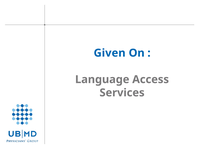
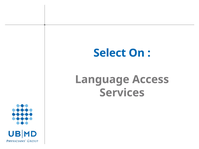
Given: Given -> Select (110, 53)
